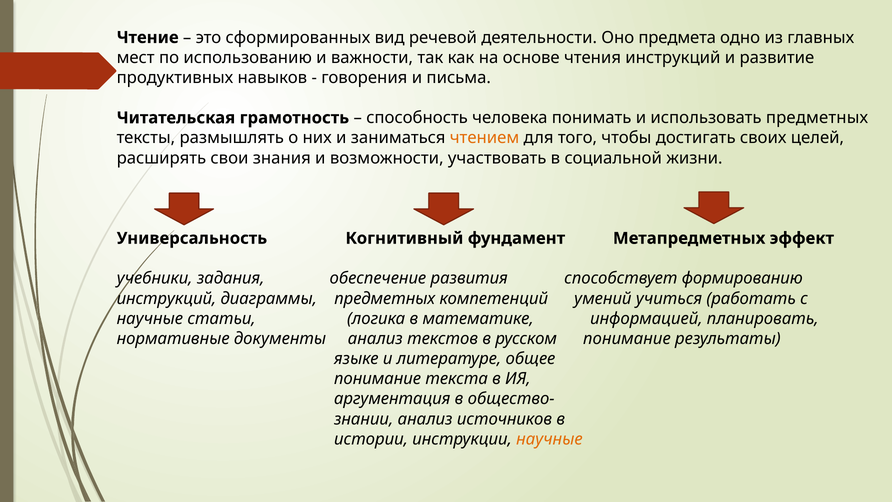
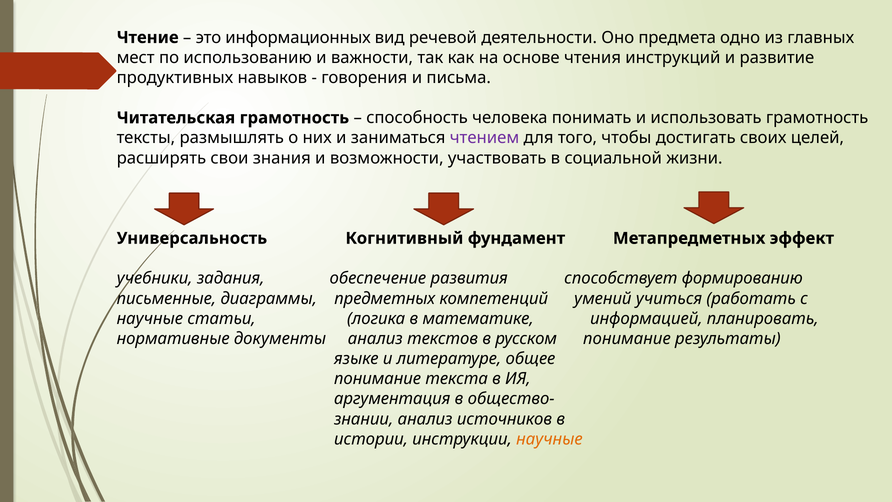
сформированных: сформированных -> информационных (298, 37)
использовать предметных: предметных -> грамотность (817, 118)
чтением colour: orange -> purple (485, 138)
инструкций: инструкций -> письменные (166, 298)
